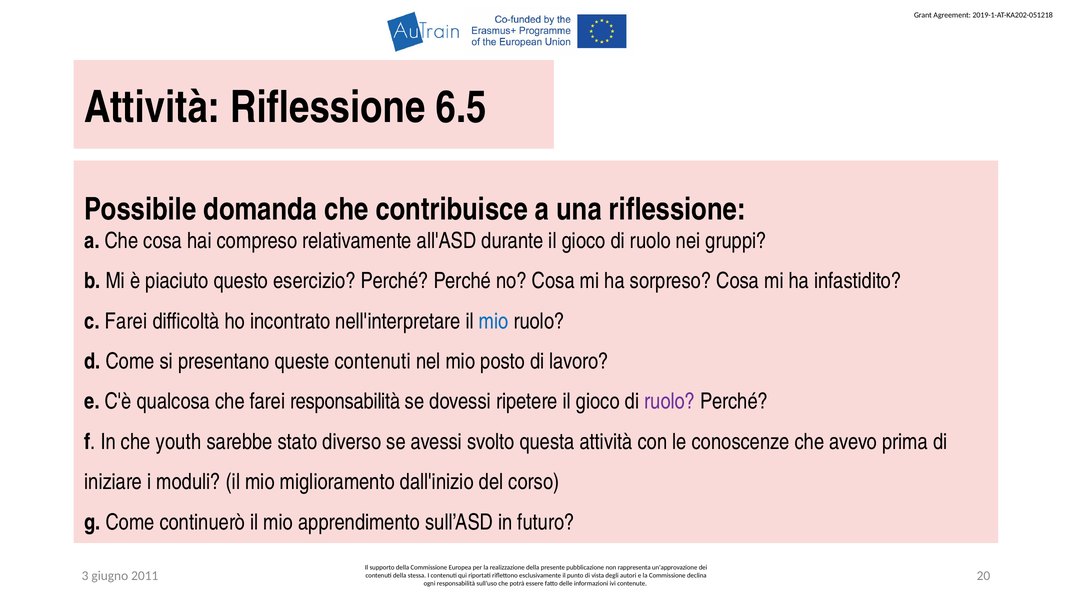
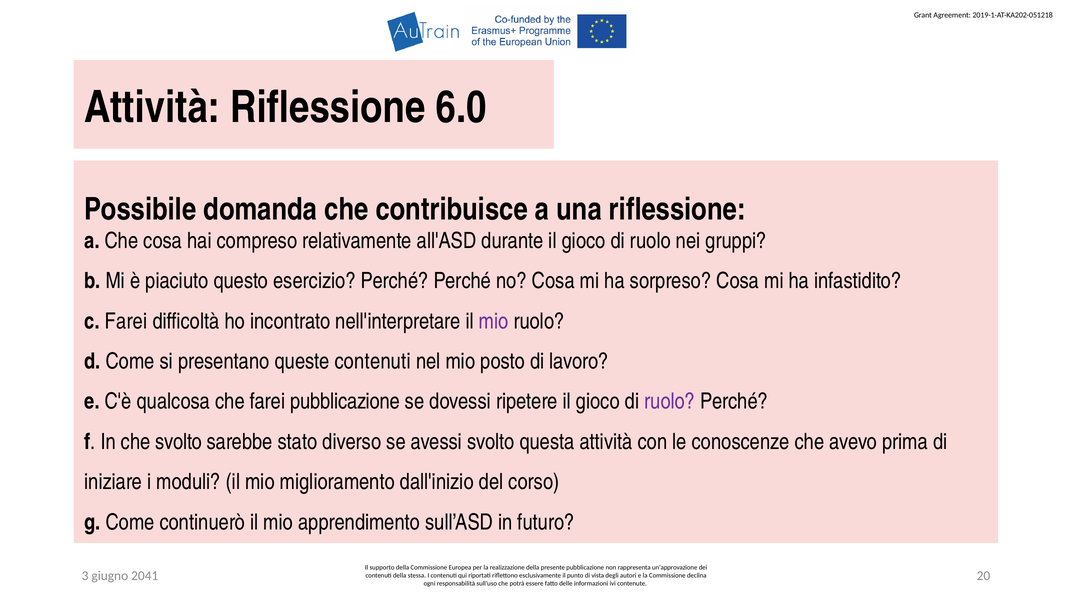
6.5: 6.5 -> 6.0 (461, 107)
mio colour: blue -> purple (494, 321)
farei responsabilità: responsabilità -> pubblicazione (345, 402)
che youth: youth -> svolto (179, 442)
2011: 2011 -> 2041 (145, 576)
